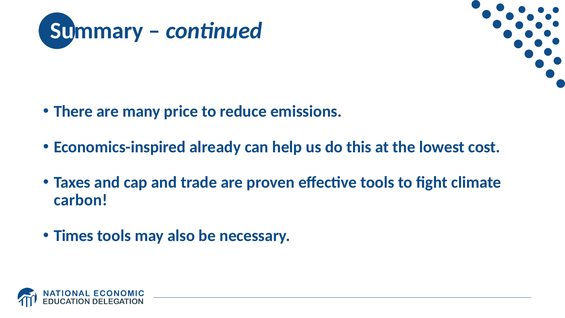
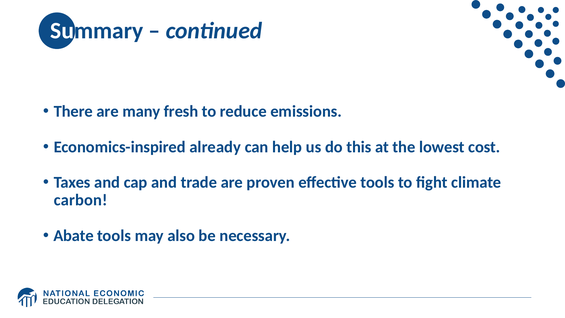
price: price -> fresh (181, 111)
Times: Times -> Abate (74, 236)
